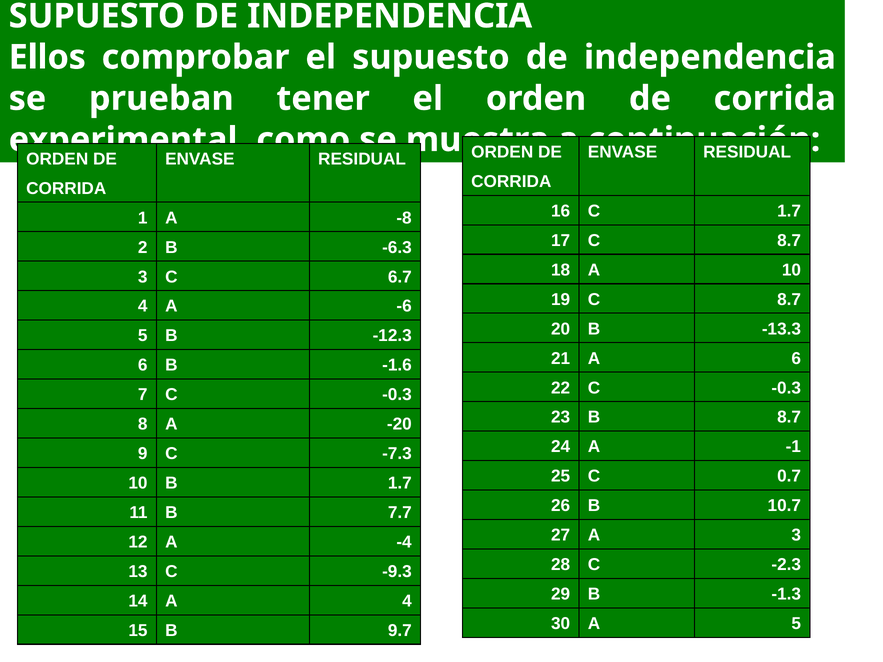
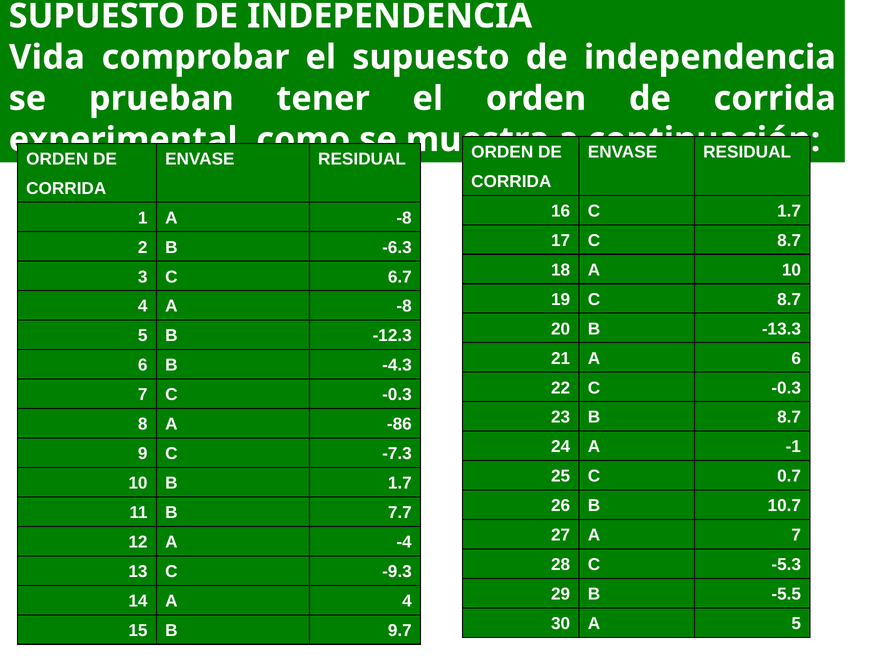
Ellos: Ellos -> Vida (47, 57)
4 A -6: -6 -> -8 (404, 306)
-1.6: -1.6 -> -4.3 (397, 365)
-20: -20 -> -86 (399, 424)
A 3: 3 -> 7 (796, 535)
-2.3: -2.3 -> -5.3 (786, 565)
-1.3: -1.3 -> -5.5 (786, 594)
